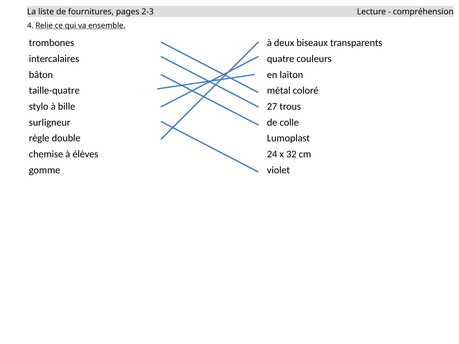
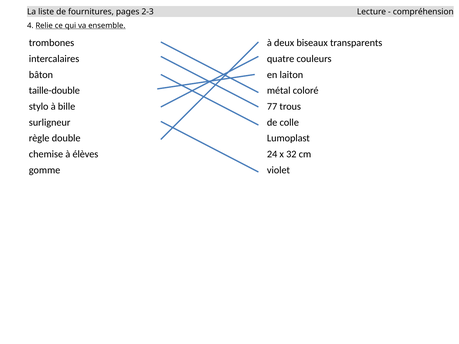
taille-quatre: taille-quatre -> taille-double (54, 91)
27: 27 -> 77 (272, 107)
